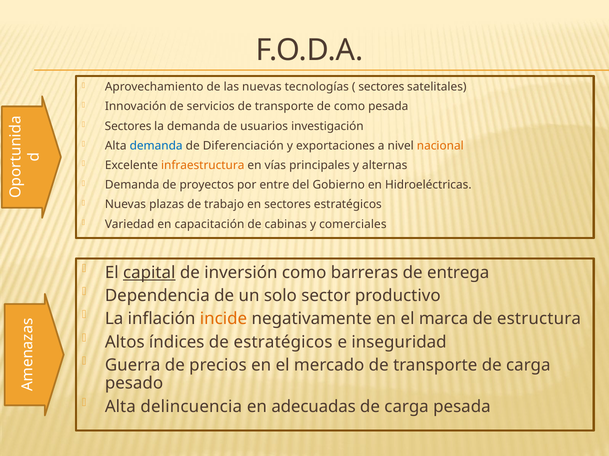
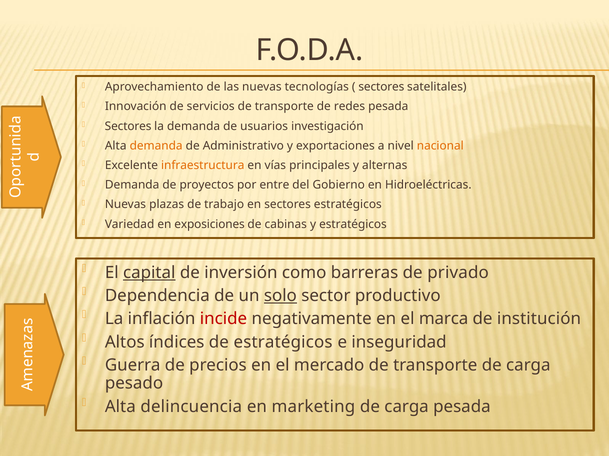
de como: como -> redes (350, 107)
demanda colour: blue -> orange (156, 146)
Diferenciación: Diferenciación -> Administrativo (243, 146)
capacitación: capacitación -> exposiciones (210, 225)
y comerciales: comerciales -> estratégicos (353, 225)
entrega: entrega -> privado (458, 273)
solo underline: none -> present (280, 296)
incide colour: orange -> red (224, 319)
estructura: estructura -> institución (539, 319)
adecuadas: adecuadas -> marketing (313, 407)
